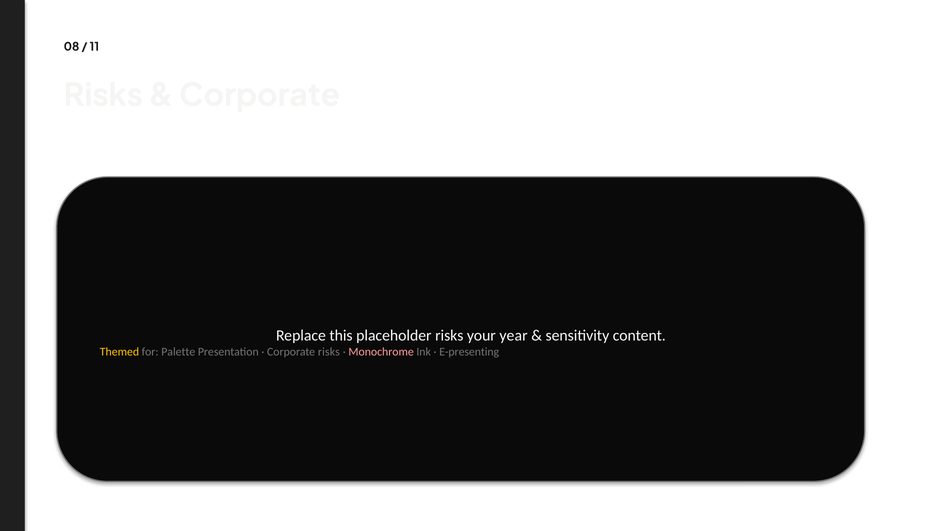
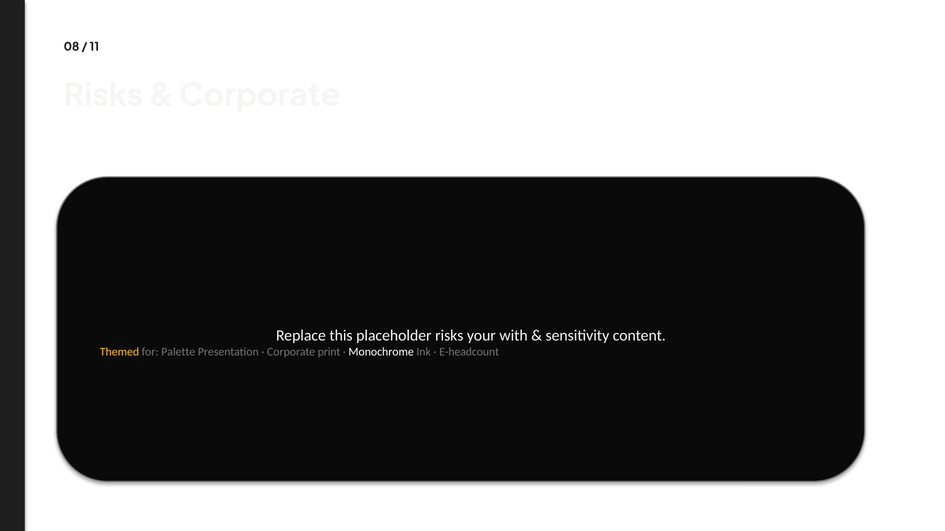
year: year -> with (514, 336)
Corporate risks: risks -> print (329, 352)
Monochrome colour: pink -> white (381, 352)
E-presenting: E-presenting -> E-headcount (469, 352)
